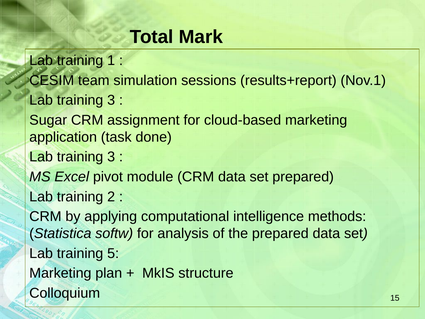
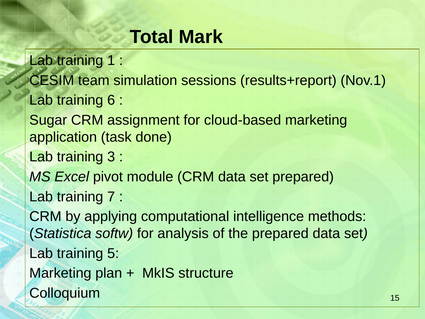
3: 3 -> 6 (111, 100)
2: 2 -> 7 (111, 197)
